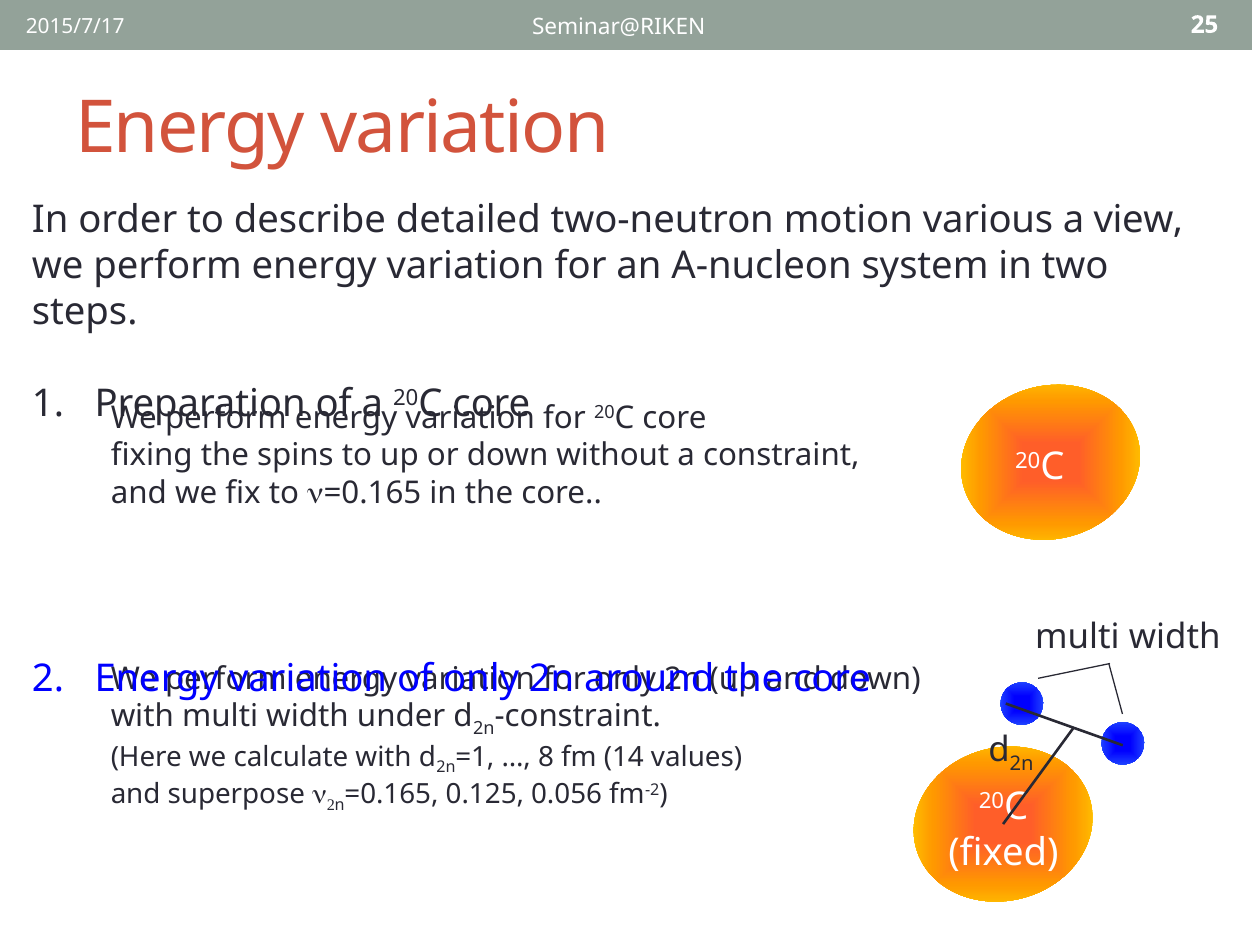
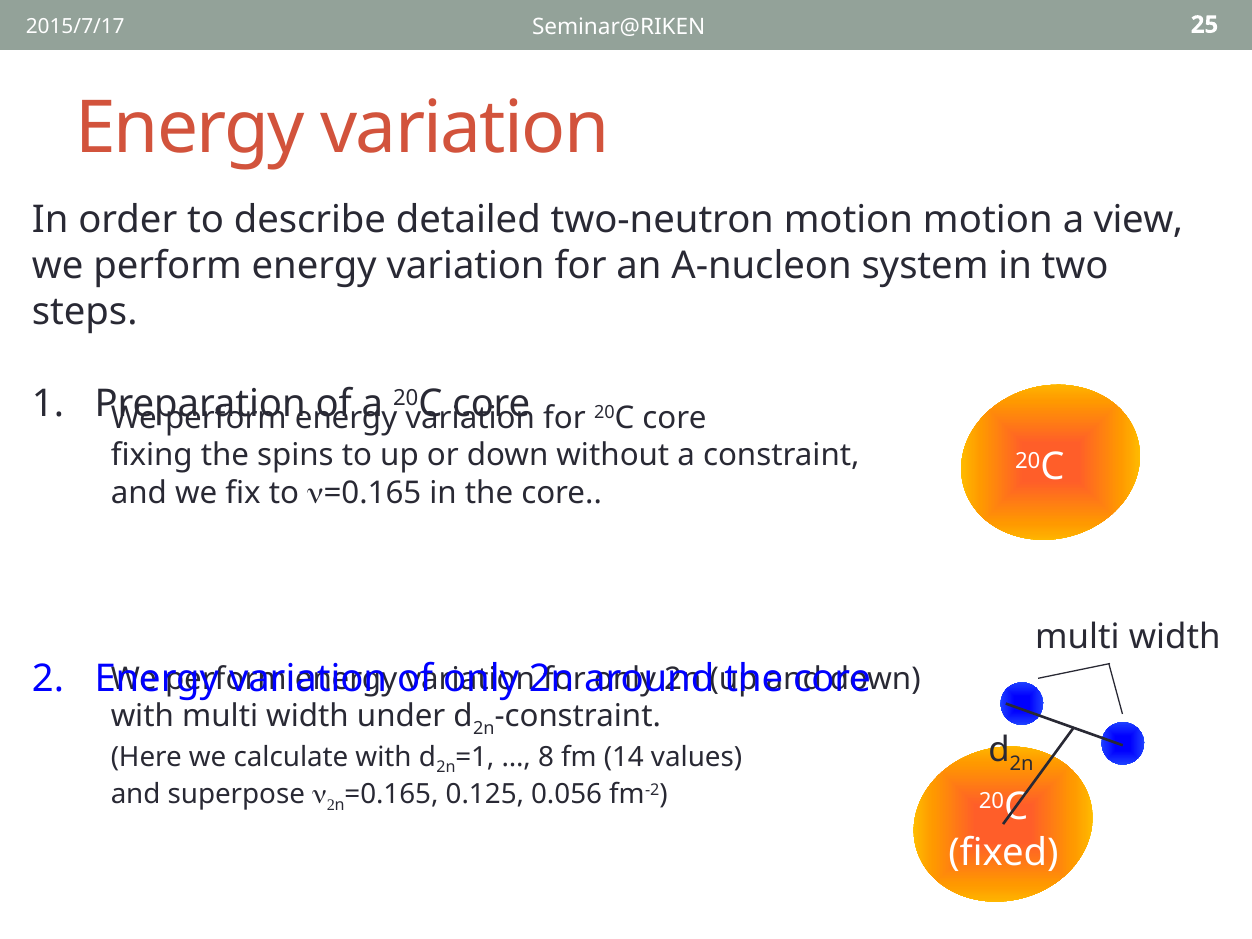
motion various: various -> motion (988, 220)
